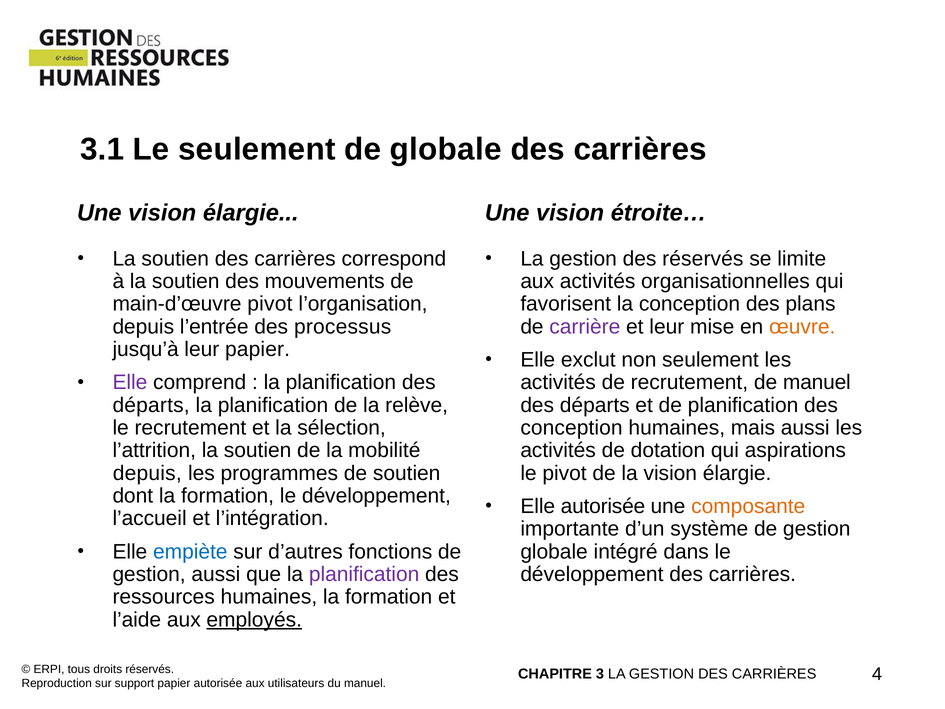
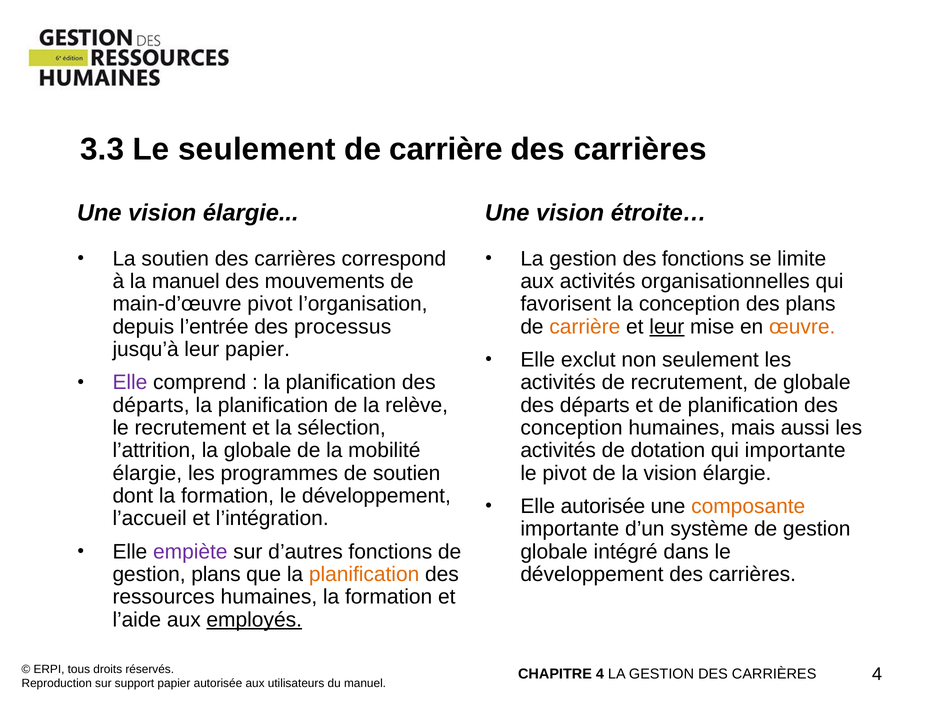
3.1: 3.1 -> 3.3 (102, 150)
globale: globale -> carrière (446, 150)
des réservés: réservés -> fonctions (703, 259)
à la soutien: soutien -> manuel (186, 281)
carrière colour: purple -> orange (585, 327)
leur underline: none -> present (667, 327)
de manuel: manuel -> globale (817, 382)
l’attrition la soutien: soutien -> globale (258, 450)
qui aspirations: aspirations -> importante (795, 450)
depuis: depuis -> élargie (147, 473)
empiète colour: blue -> purple (190, 552)
gestion aussi: aussi -> plans (216, 574)
planification colour: purple -> orange (364, 574)
CHAPITRE 3: 3 -> 4 (600, 674)
